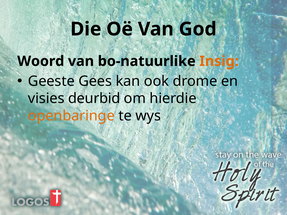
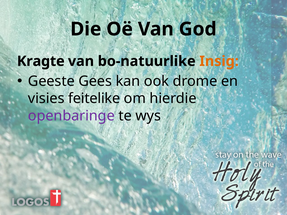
Woord: Woord -> Kragte (41, 61)
deurbid: deurbid -> feitelike (94, 99)
openbaringe colour: orange -> purple (71, 116)
